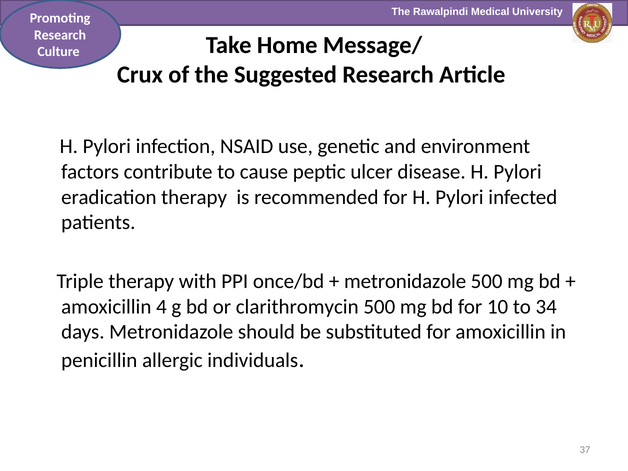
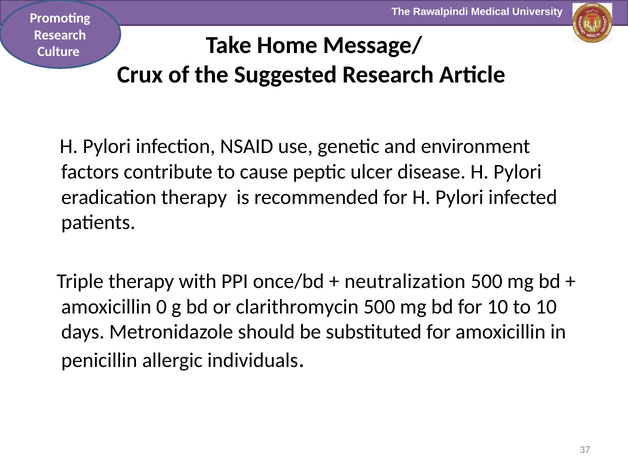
metronidazole: metronidazole -> neutralization (405, 282)
4: 4 -> 0 (161, 307)
to 34: 34 -> 10 (546, 307)
